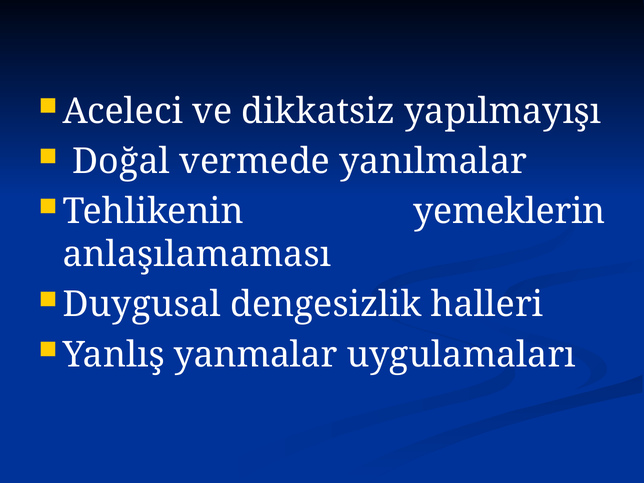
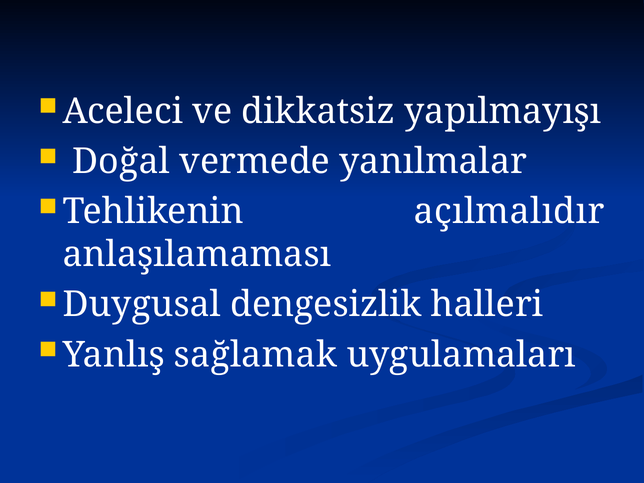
yemeklerin: yemeklerin -> açılmalıdır (509, 212)
yanmalar: yanmalar -> sağlamak (256, 355)
